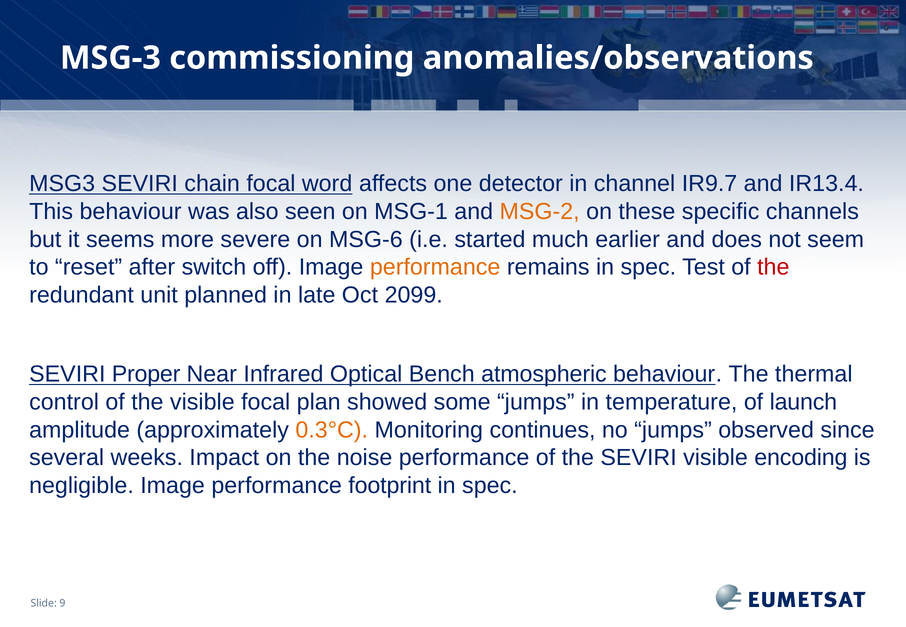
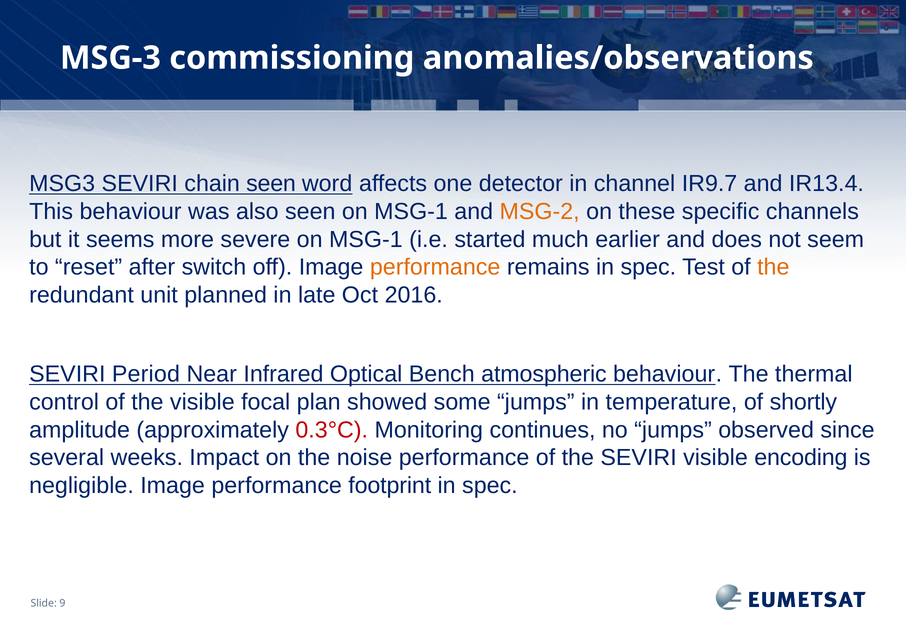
chain focal: focal -> seen (271, 184)
severe on MSG-6: MSG-6 -> MSG-1 (366, 239)
the colour: red -> orange (773, 267)
2099: 2099 -> 2016 (414, 295)
Proper: Proper -> Period (146, 374)
launch: launch -> shortly (803, 402)
0.3°C colour: orange -> red (332, 430)
